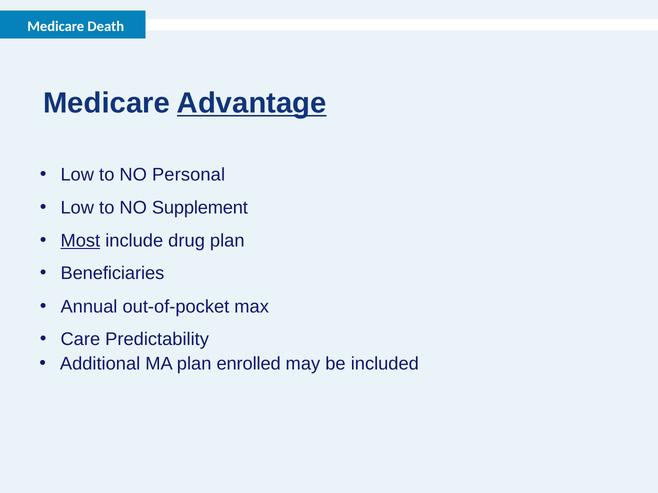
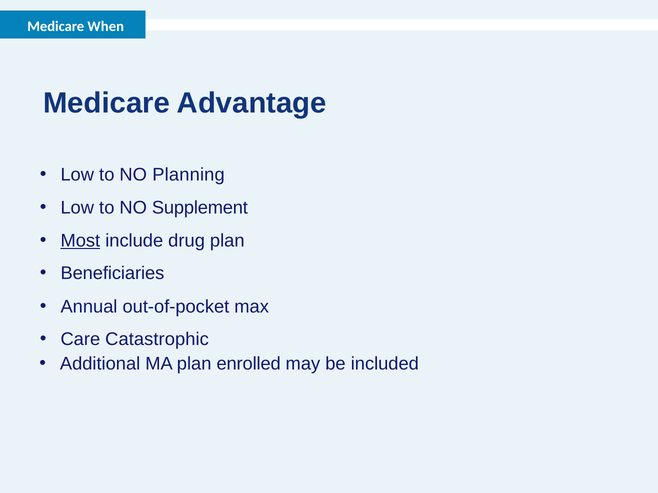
Death: Death -> When (106, 26)
Advantage underline: present -> none (252, 103)
Personal: Personal -> Planning (189, 175)
Predictability: Predictability -> Catastrophic (157, 340)
